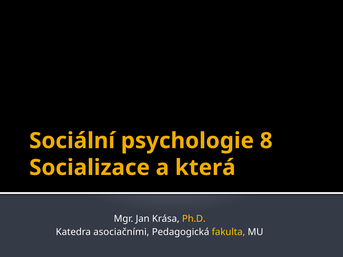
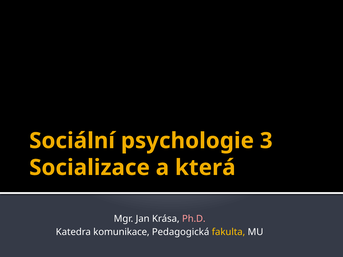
8: 8 -> 3 (266, 141)
Ph.D colour: yellow -> pink (194, 219)
asociačními: asociačními -> komunikace (121, 232)
